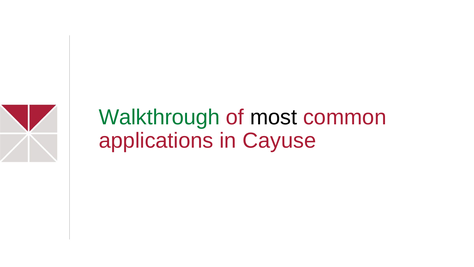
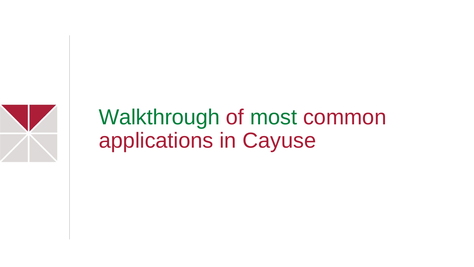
most colour: black -> green (274, 117)
